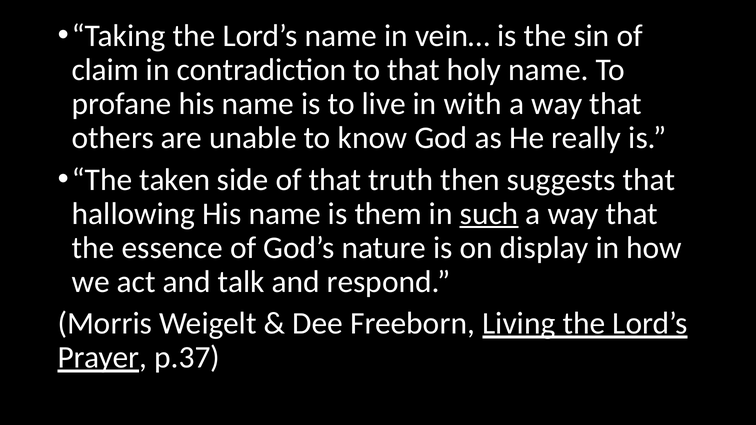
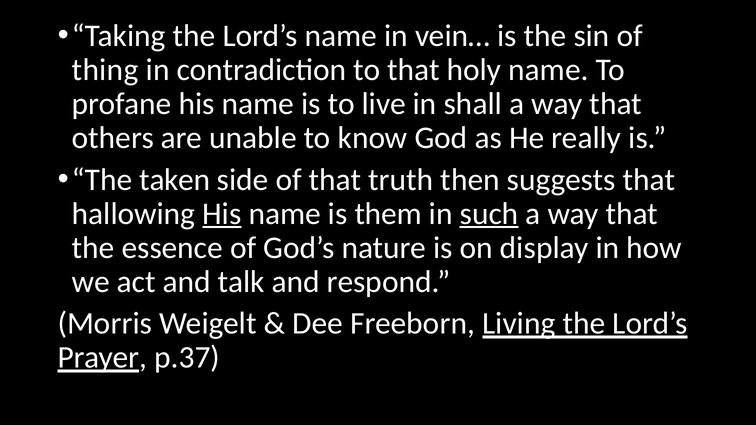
claim: claim -> thing (105, 70)
with: with -> shall (473, 104)
His underline: none -> present (222, 214)
